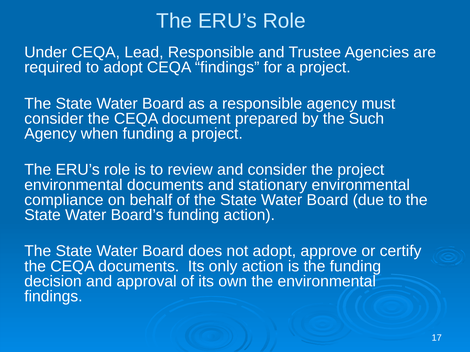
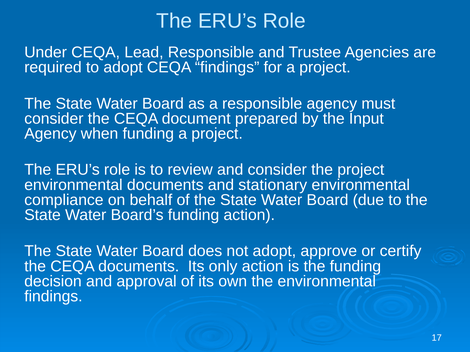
Such: Such -> Input (366, 119)
